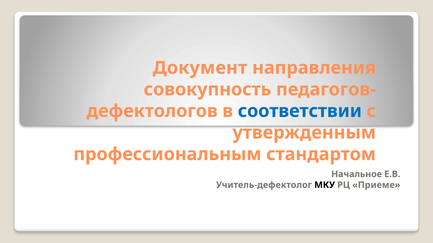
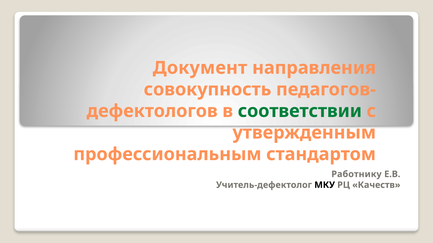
соответствии colour: blue -> green (300, 111)
Начальное: Начальное -> Работнику (356, 175)
Приеме: Приеме -> Качеств (376, 185)
